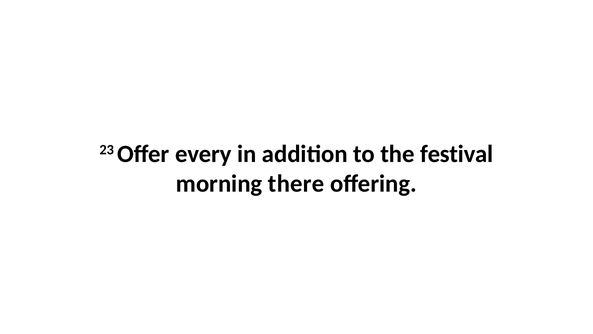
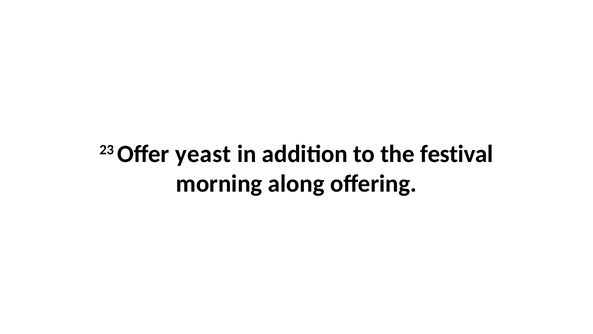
every: every -> yeast (203, 154)
there: there -> along (296, 183)
